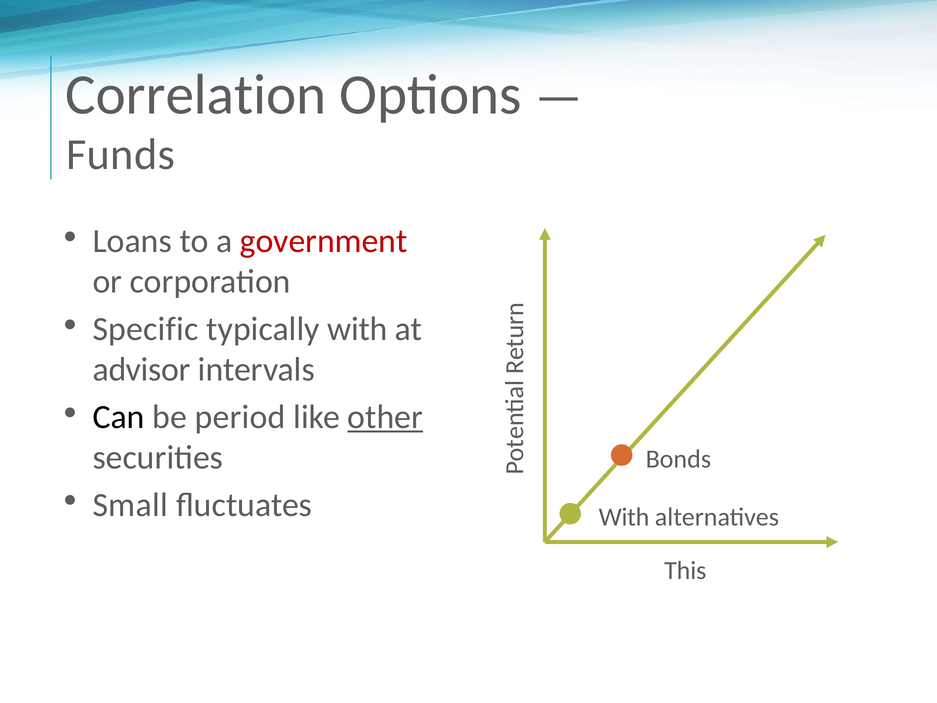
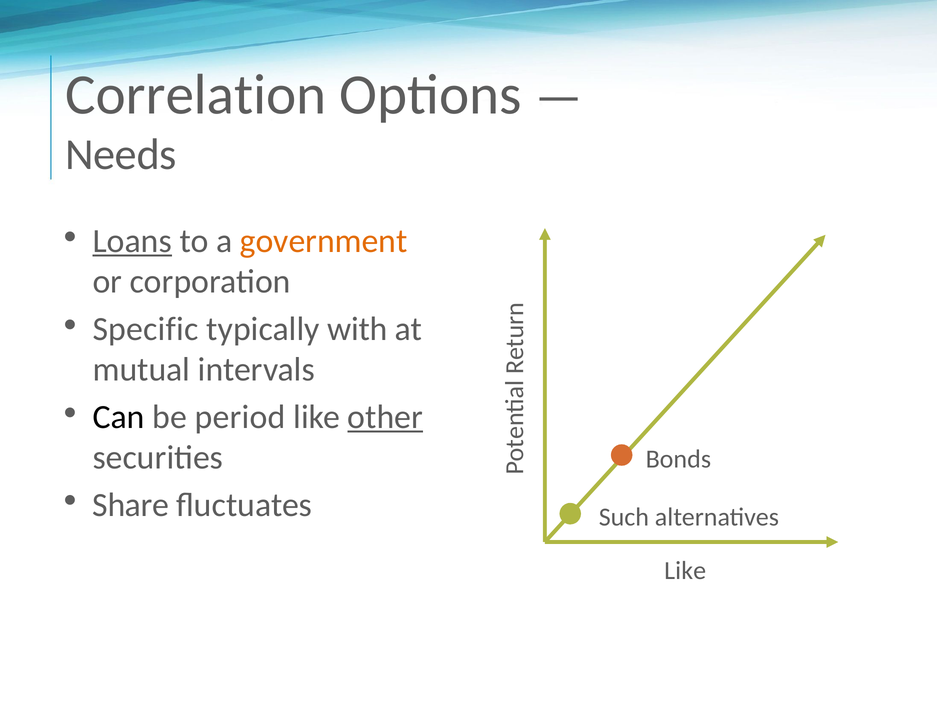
Funds: Funds -> Needs (121, 155)
Loans underline: none -> present (132, 241)
government colour: red -> orange (324, 241)
advisor: advisor -> mutual (141, 369)
Small: Small -> Share (131, 505)
With: With -> Such (624, 517)
This: This -> Like (685, 571)
